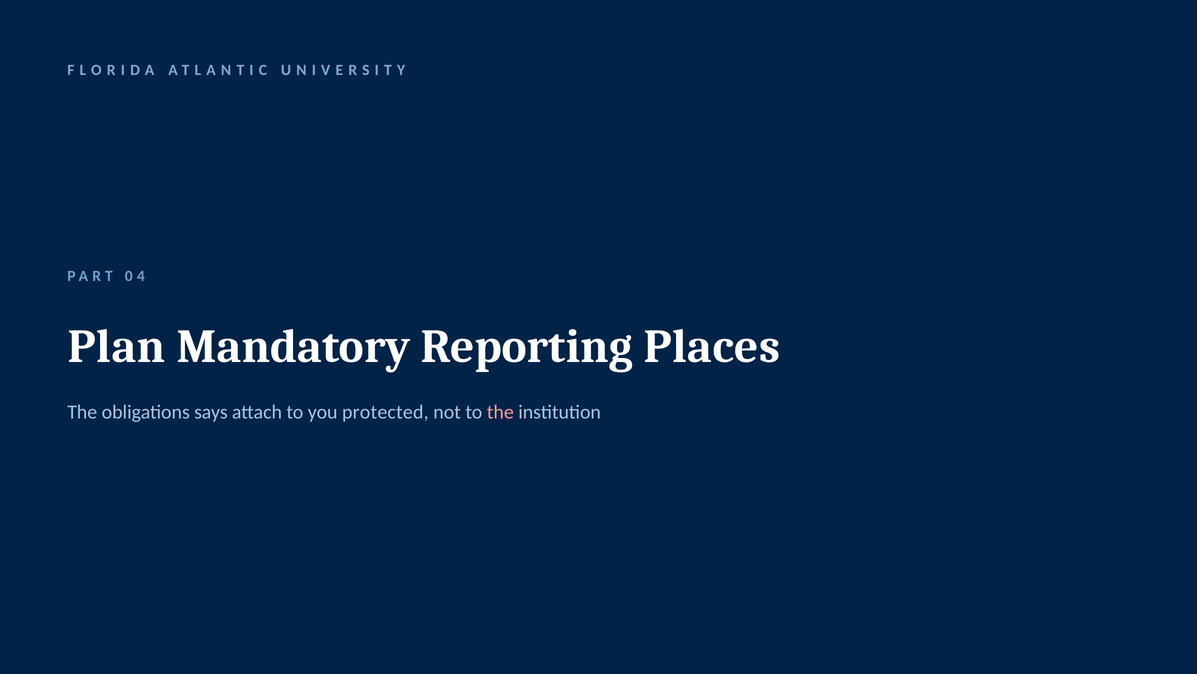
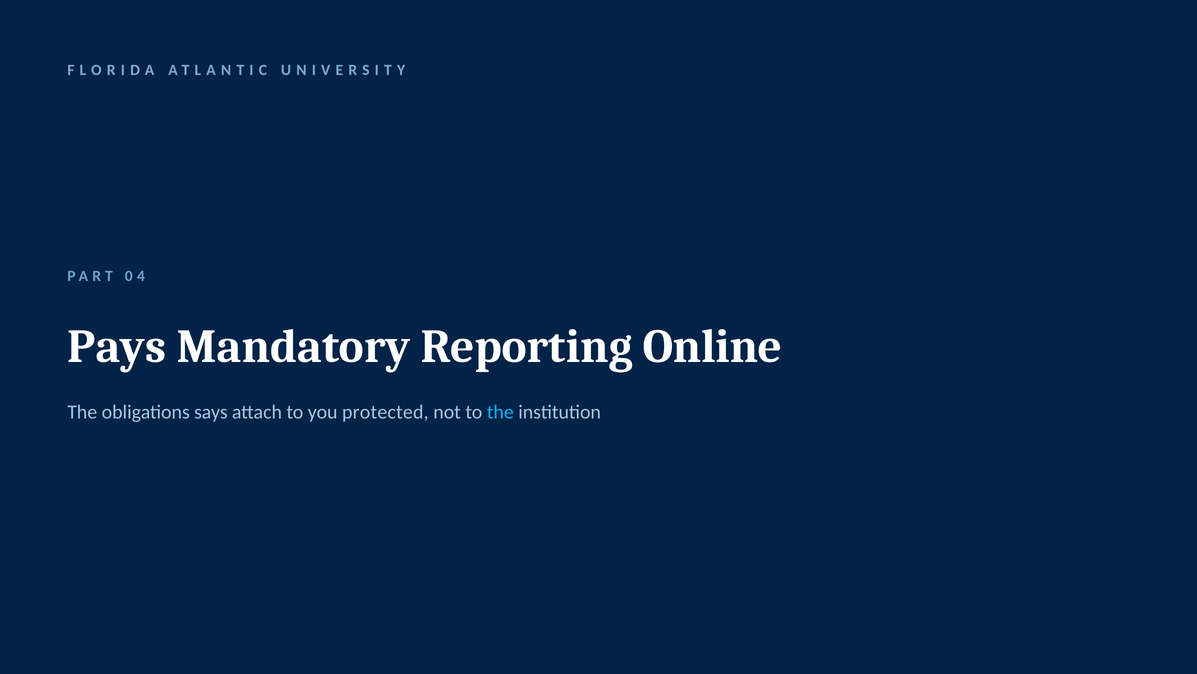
Plan: Plan -> Pays (117, 346)
Places: Places -> Online (712, 346)
the colour: pink -> light blue (500, 412)
